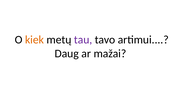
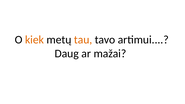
tau colour: purple -> orange (83, 40)
